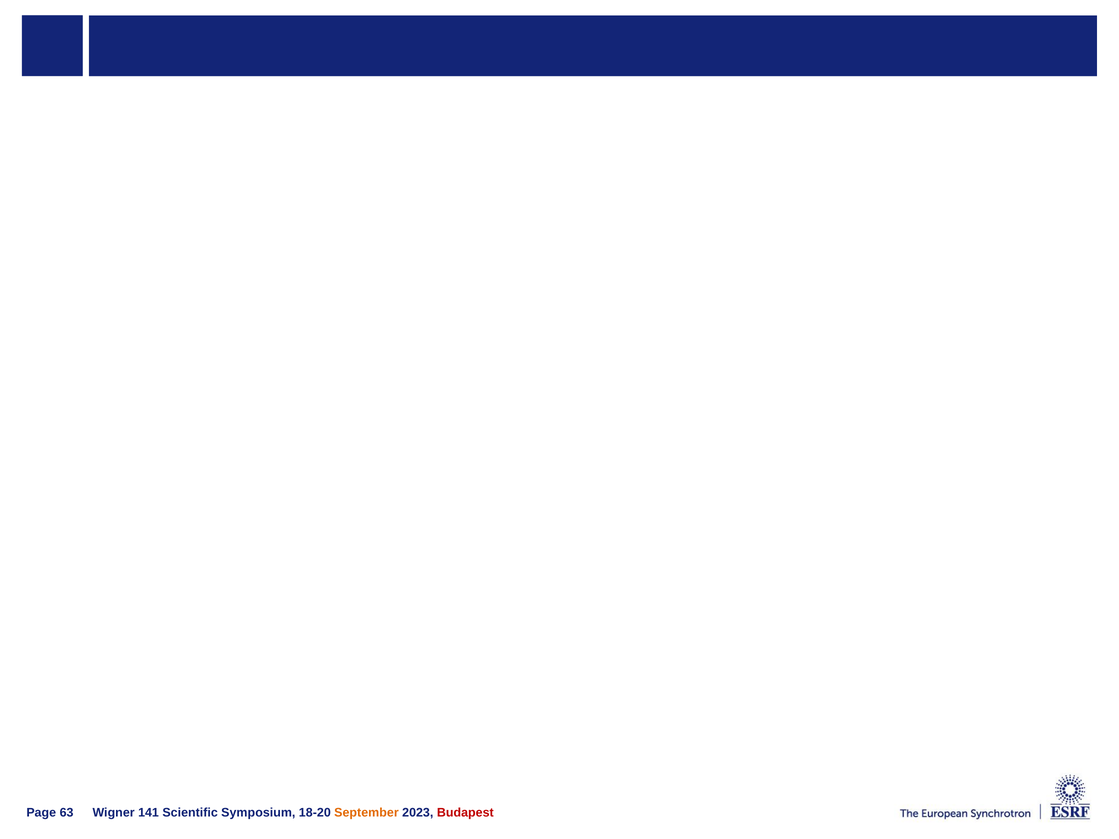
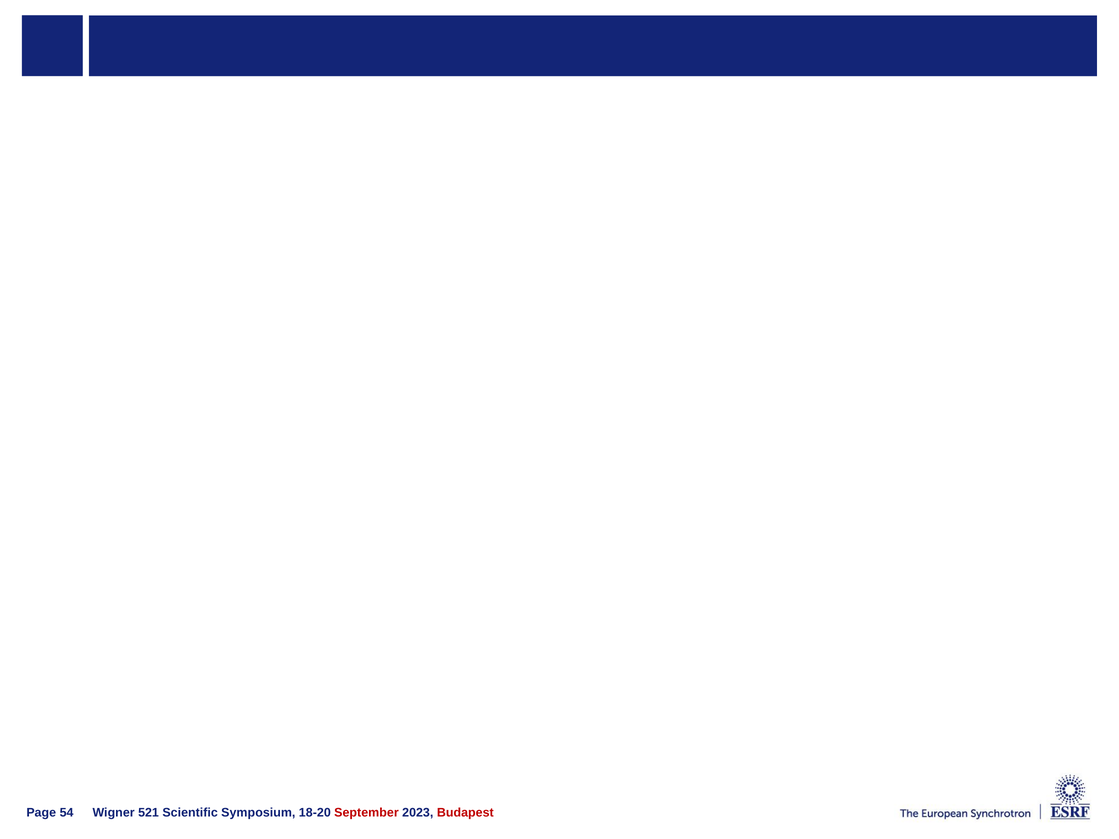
63: 63 -> 54 (67, 813)
141: 141 -> 521 (148, 813)
September colour: orange -> red (366, 813)
